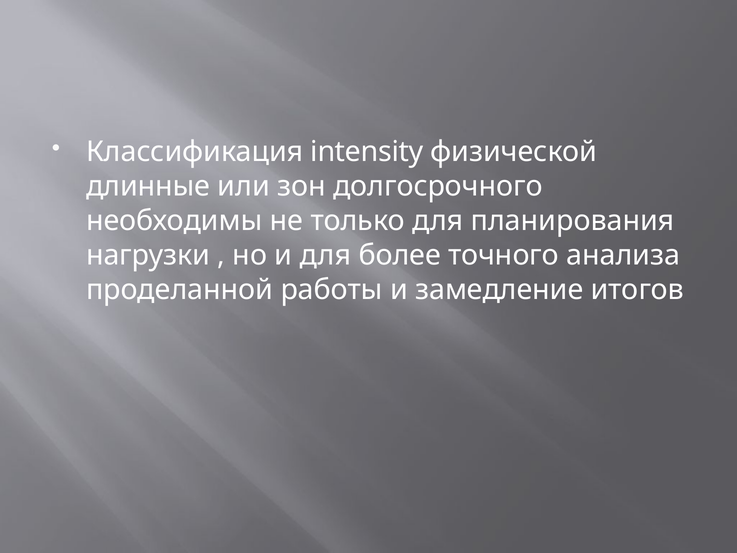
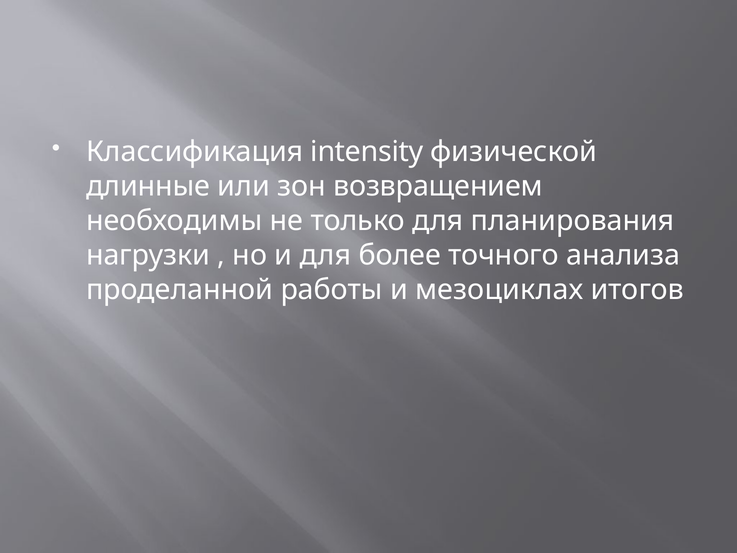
долгосрочного: долгосрочного -> возвращением (438, 186)
замедление: замедление -> мезоциклах (499, 289)
